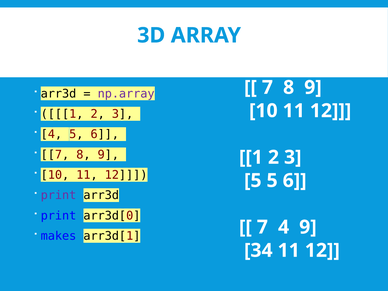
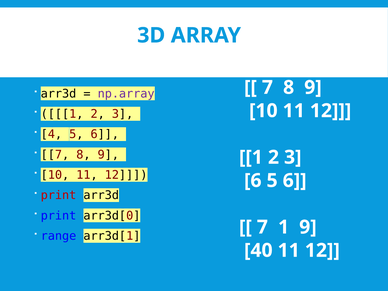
5: 5 -> 6 (253, 181)
print colour: purple -> red (59, 195)
7 4: 4 -> 1 (284, 227)
makes: makes -> range (59, 236)
34: 34 -> 40 (258, 250)
